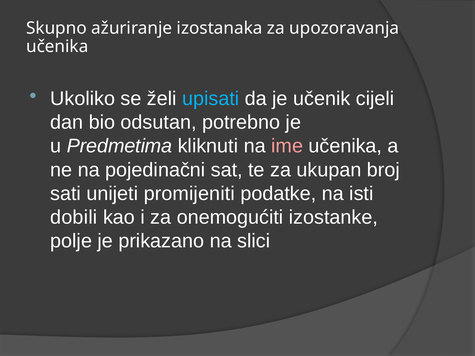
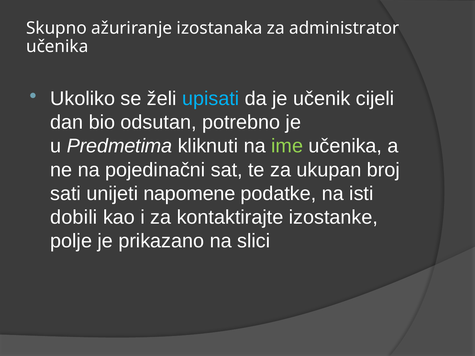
upozoravanja: upozoravanja -> administrator (344, 28)
ime colour: pink -> light green (287, 146)
promijeniti: promijeniti -> napomene (189, 194)
onemogućiti: onemogućiti -> kontaktirajte (230, 217)
